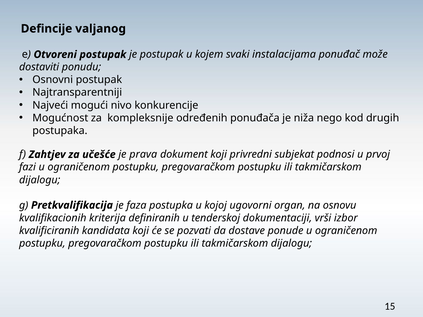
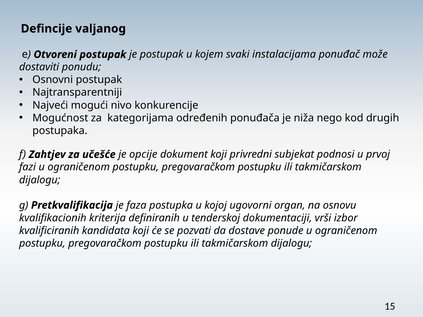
kompleksnije: kompleksnije -> kategorijama (140, 118)
prava: prava -> opcije (143, 155)
